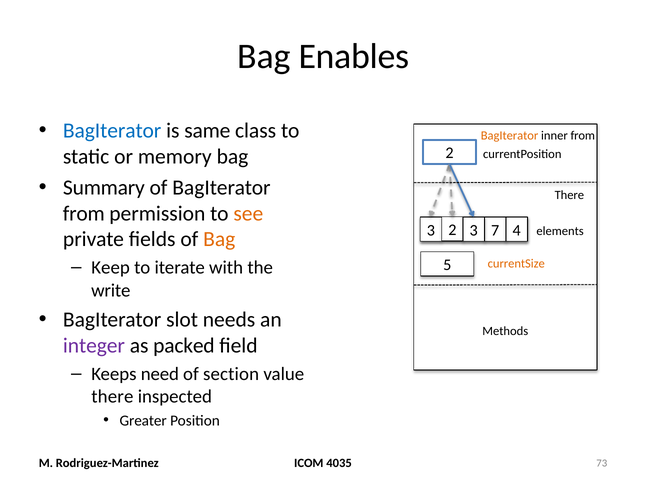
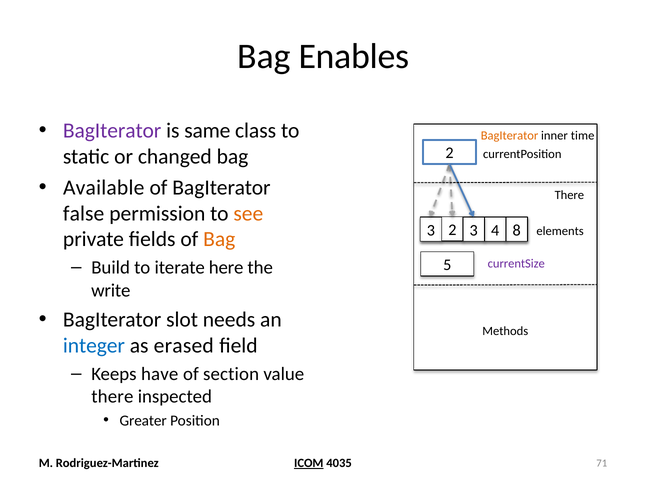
BagIterator colour: blue -> purple (112, 131)
inner from: from -> time (583, 135)
memory: memory -> changed (175, 157)
Summary: Summary -> Available (104, 187)
from: from -> false (84, 213)
7: 7 -> 4 (495, 230)
4: 4 -> 8 (517, 230)
Keep: Keep -> Build (111, 267)
with: with -> here (226, 267)
currentSize colour: orange -> purple (516, 263)
integer colour: purple -> blue (94, 345)
packed: packed -> erased (184, 345)
need: need -> have (160, 374)
ICOM underline: none -> present (309, 463)
73: 73 -> 71 (602, 463)
